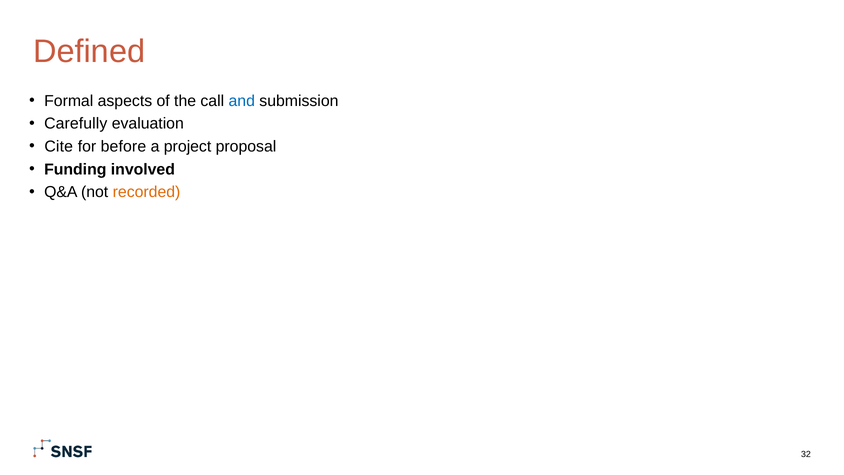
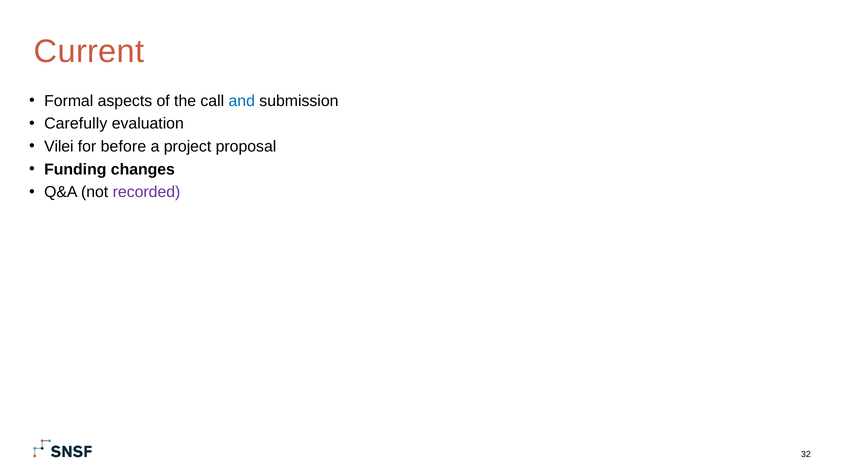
Defined: Defined -> Current (89, 52)
Cite: Cite -> Vilei (59, 146)
involved: involved -> changes (143, 169)
recorded colour: orange -> purple (147, 192)
